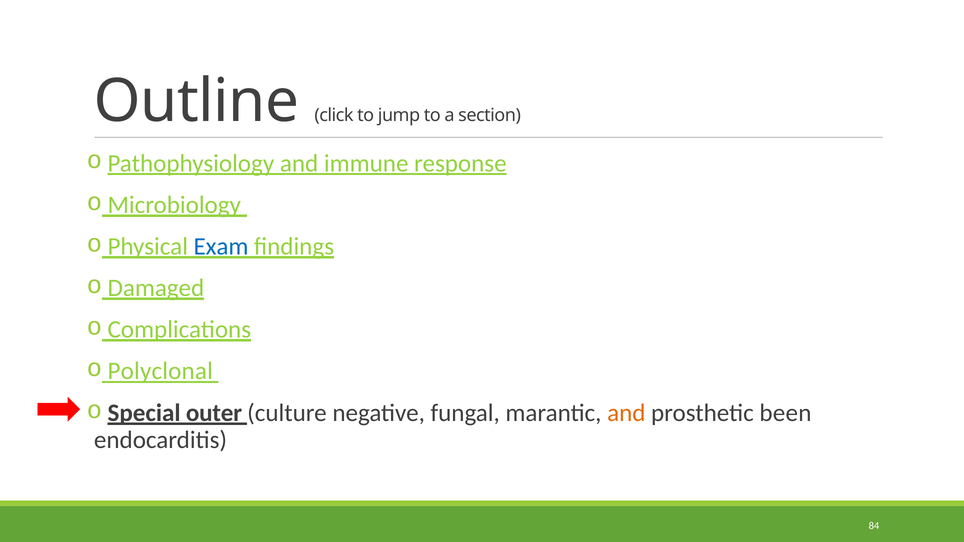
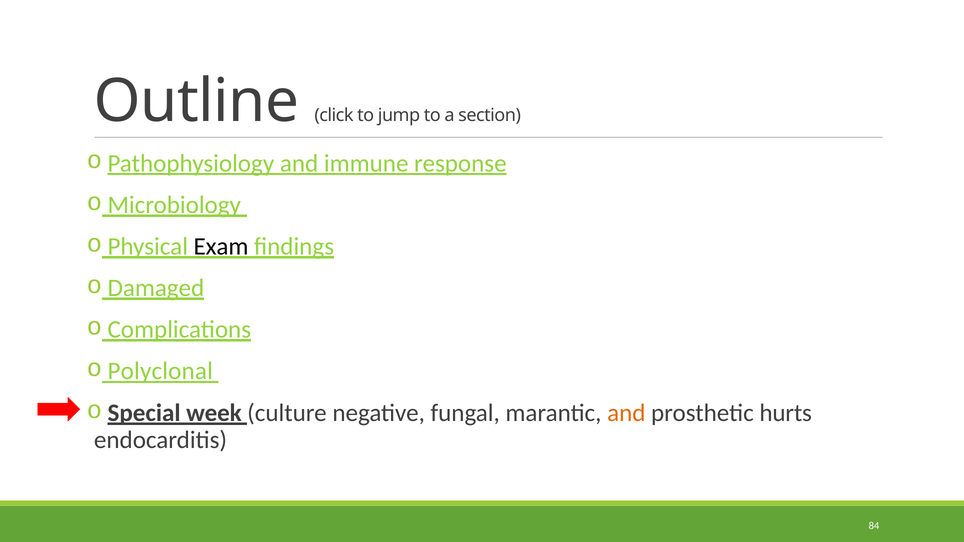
Exam colour: blue -> black (221, 247)
outer: outer -> week (214, 413)
been: been -> hurts (786, 413)
